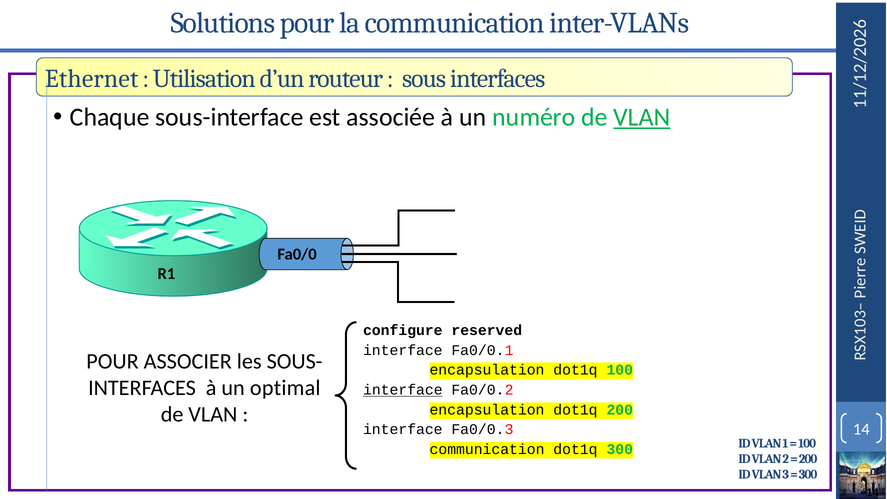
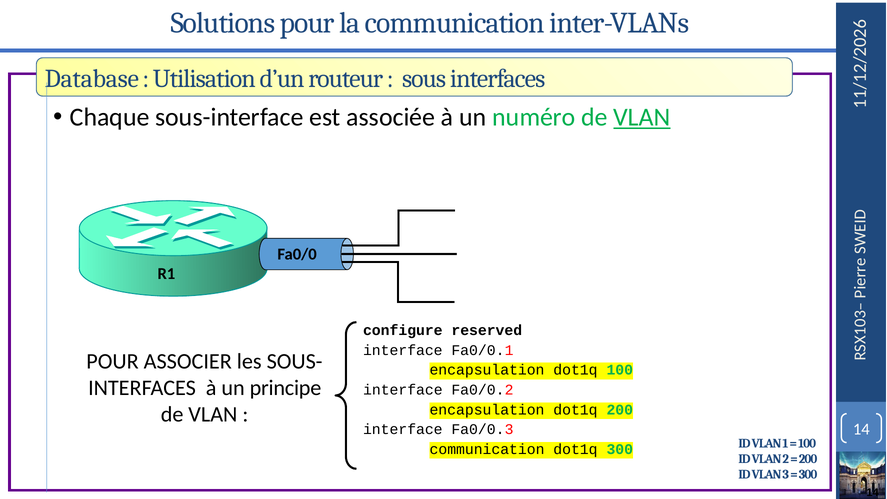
Ethernet: Ethernet -> Database (92, 79)
optimal: optimal -> principe (285, 388)
interface underline: present -> none (403, 390)
